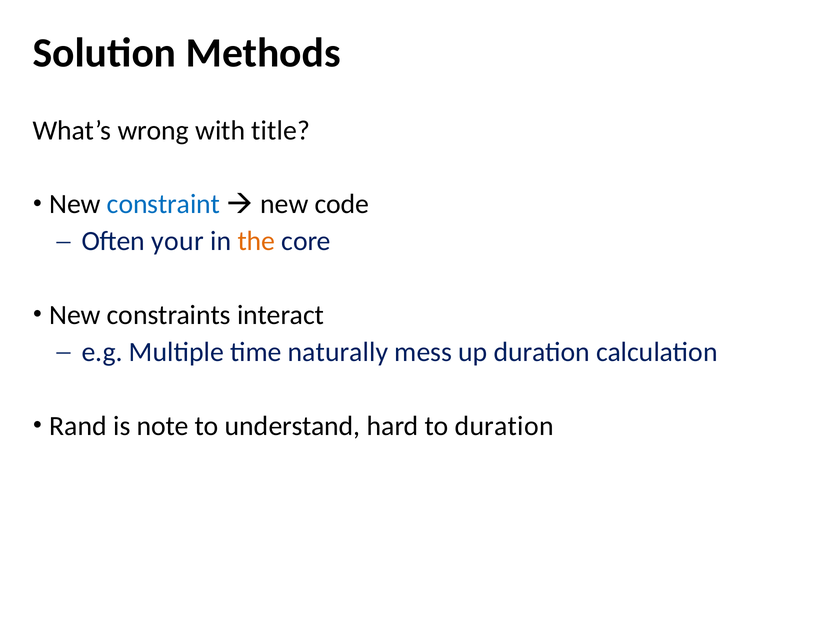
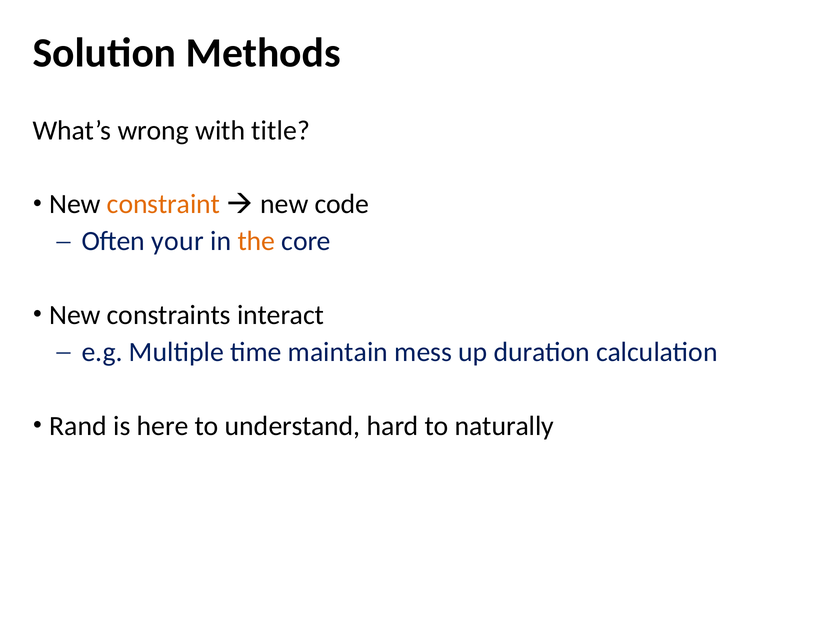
constraint colour: blue -> orange (163, 204)
naturally: naturally -> maintain (338, 352)
note: note -> here (163, 426)
to duration: duration -> naturally (504, 426)
